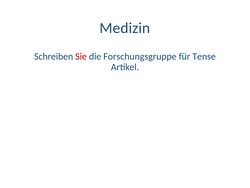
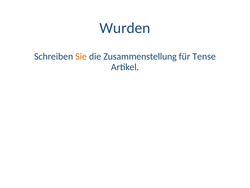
Medizin: Medizin -> Wurden (125, 28)
Sie colour: red -> orange (81, 56)
Forschungsgruppe: Forschungsgruppe -> Zusammenstellung (140, 56)
